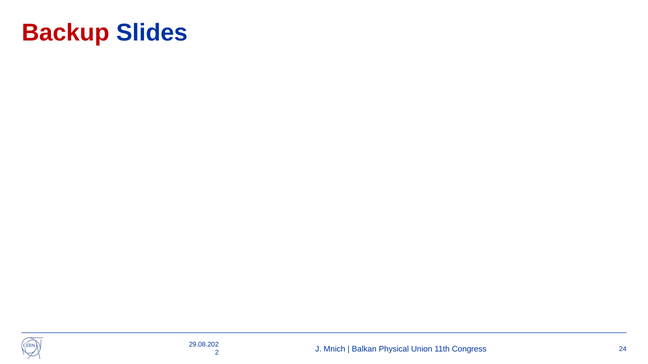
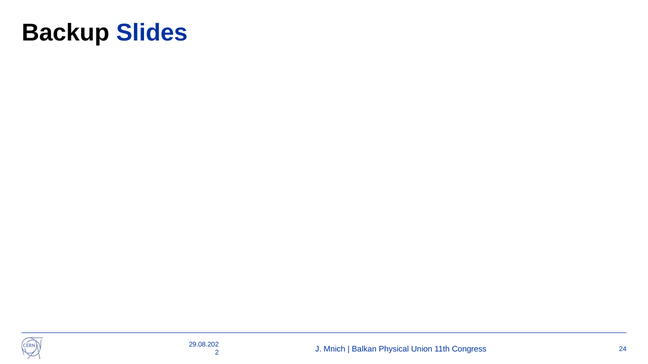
Backup colour: red -> black (66, 33)
